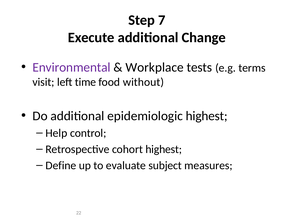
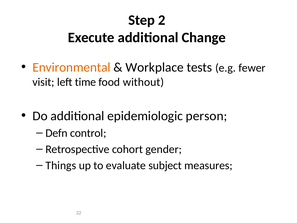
7: 7 -> 2 (162, 20)
Environmental colour: purple -> orange (72, 67)
terms: terms -> fewer (252, 68)
epidemiologic highest: highest -> person (207, 116)
Help: Help -> Defn (57, 133)
cohort highest: highest -> gender (164, 149)
Define: Define -> Things (61, 165)
